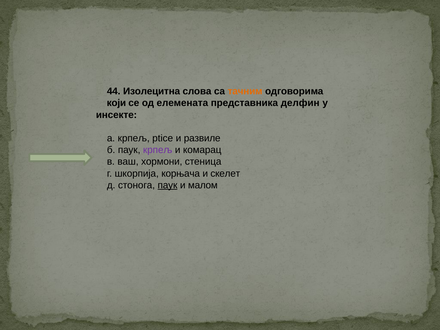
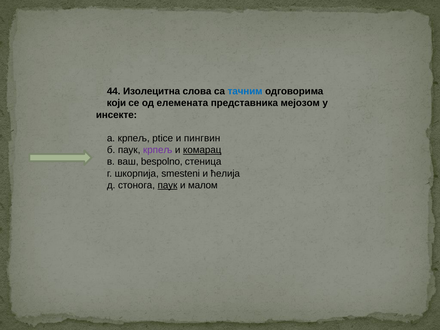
тачним colour: orange -> blue (245, 91)
делфин: делфин -> мејозом (300, 103)
развиле: развиле -> пингвин (202, 138)
комарац underline: none -> present (202, 150)
хормони: хормони -> bespolno (162, 162)
корњача: корњача -> smesteni (181, 173)
скелет: скелет -> ћелија (225, 173)
